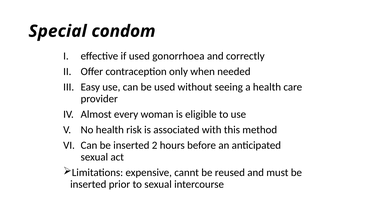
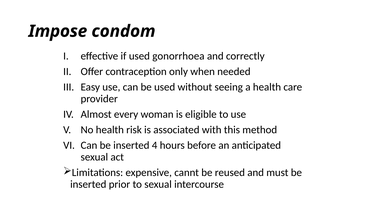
Special: Special -> Impose (58, 31)
2: 2 -> 4 (155, 146)
